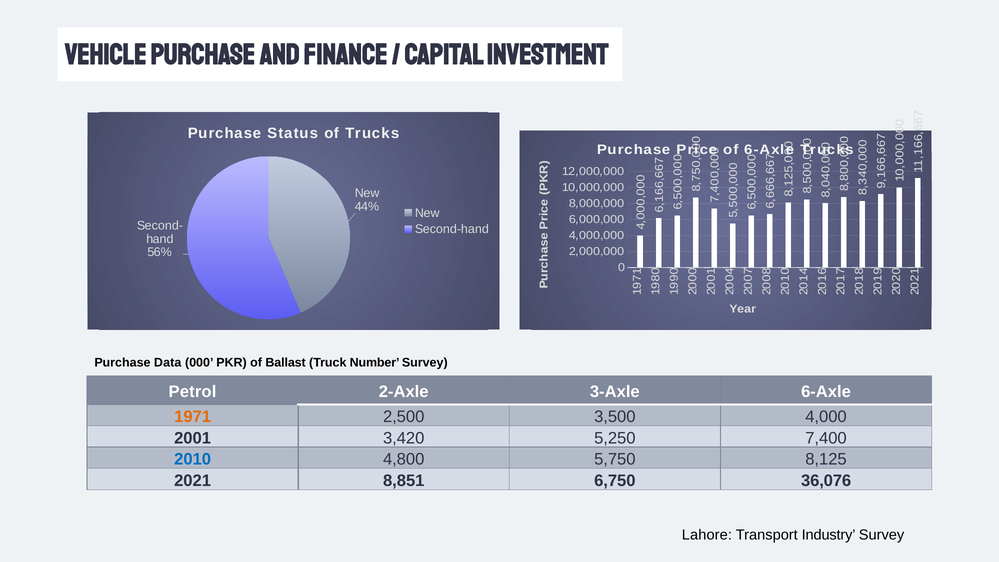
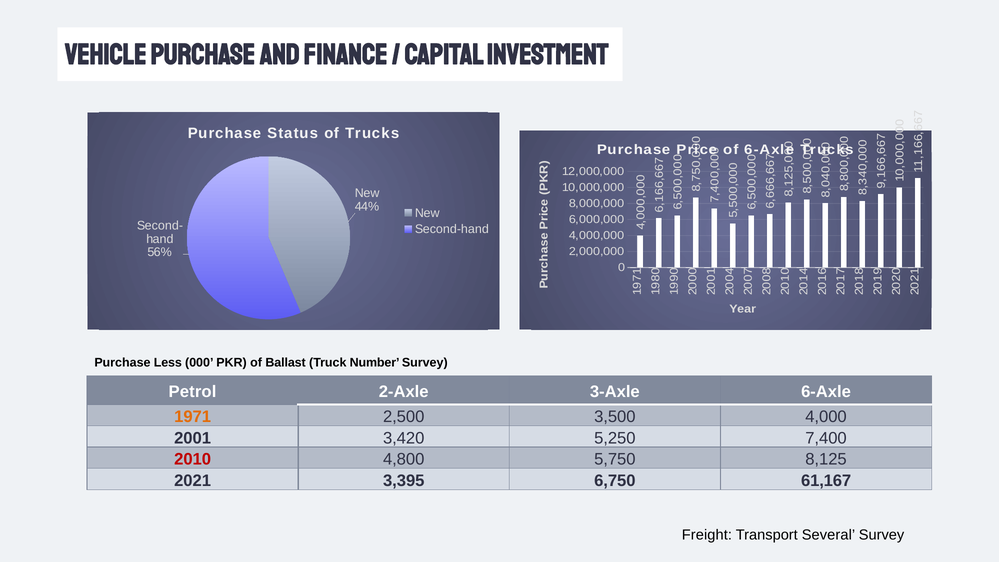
Data: Data -> Less (168, 363)
2010 colour: blue -> red (193, 459)
8,851: 8,851 -> 3,395 (404, 481)
36,076: 36,076 -> 61,167 (826, 481)
Lahore: Lahore -> Freight (707, 535)
Industry: Industry -> Several (829, 535)
